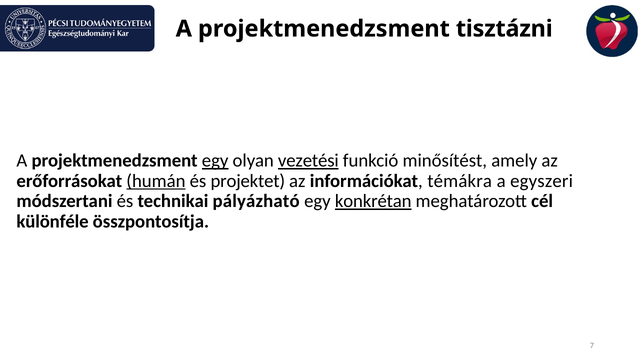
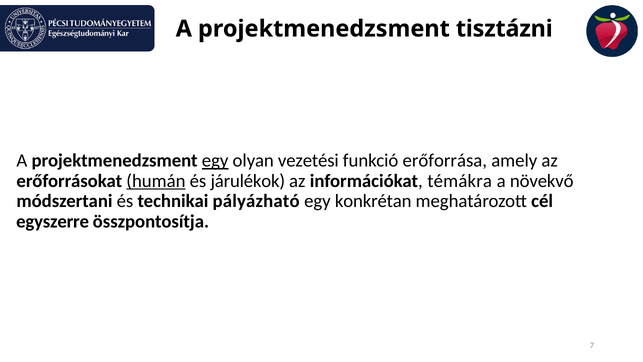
vezetési underline: present -> none (308, 161)
minősítést: minősítést -> erőforrása (445, 161)
projektet: projektet -> járulékok (248, 181)
egyszeri: egyszeri -> növekvő (542, 181)
konkrétan underline: present -> none (373, 201)
különféle: különféle -> egyszerre (53, 221)
